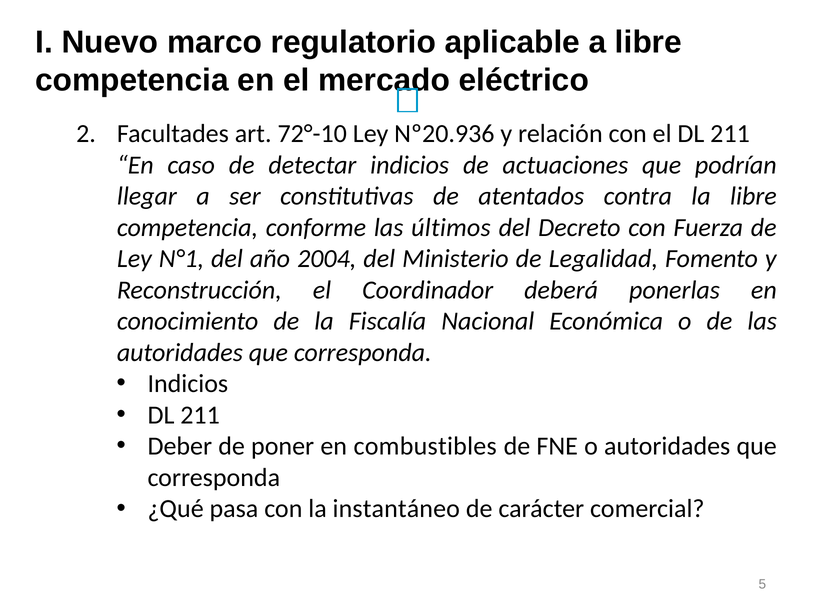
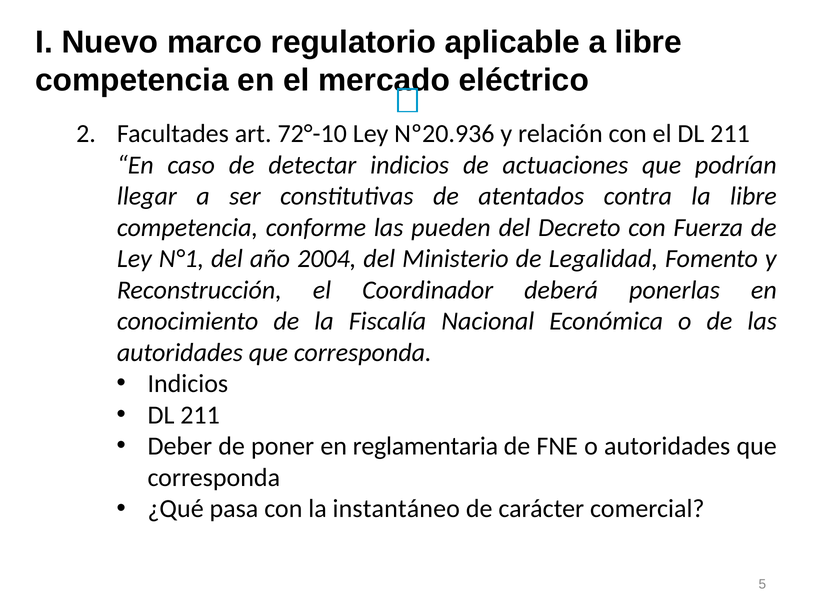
últimos: últimos -> pueden (451, 227)
combustibles: combustibles -> reglamentaria (425, 446)
